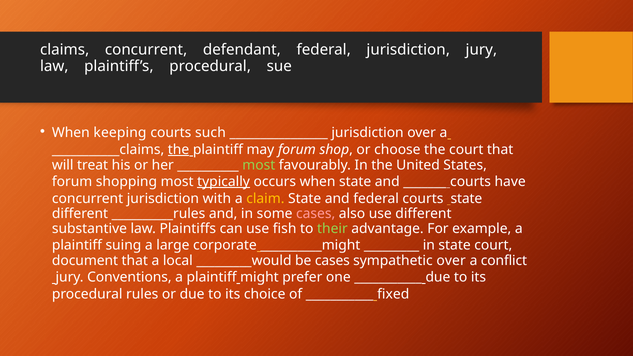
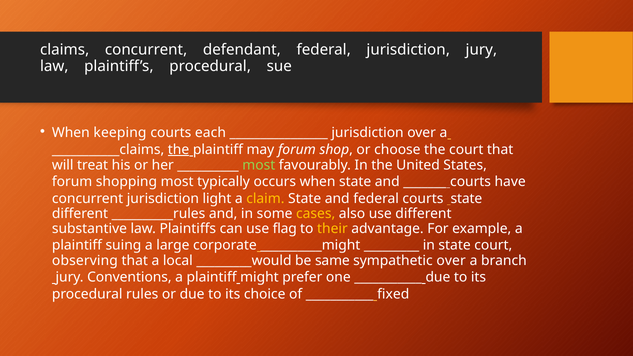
such: such -> each (210, 133)
typically underline: present -> none (224, 182)
with: with -> light (217, 199)
cases colour: pink -> yellow (316, 214)
fish: fish -> flag (285, 229)
their colour: light green -> yellow (332, 229)
document: document -> observing (85, 261)
be cases: cases -> same (332, 261)
conflict: conflict -> branch (504, 261)
